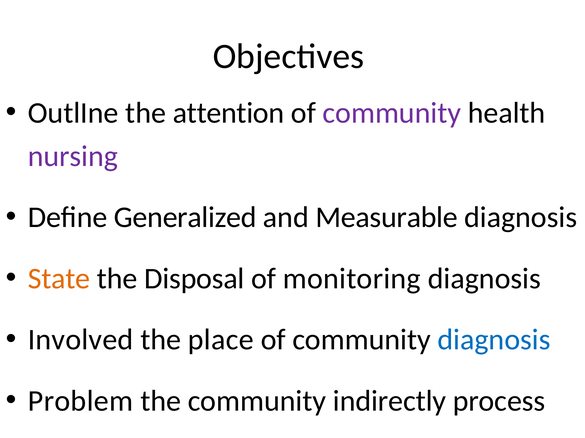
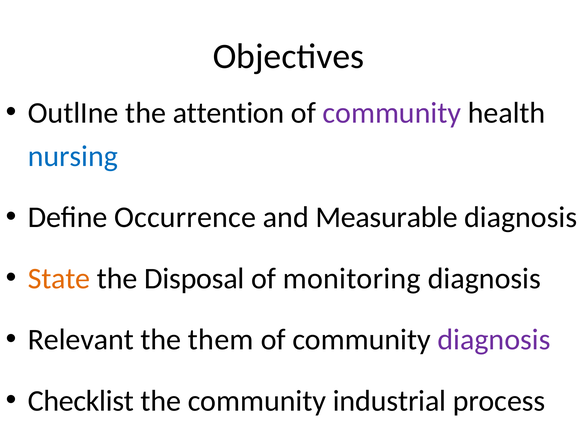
nursing colour: purple -> blue (73, 156)
Generalized: Generalized -> Occurrence (185, 218)
Involved: Involved -> Relevant (81, 340)
place: place -> them (221, 340)
diagnosis colour: blue -> purple (494, 340)
Problem: Problem -> Checklist (81, 402)
indirectly: indirectly -> industrial (390, 402)
